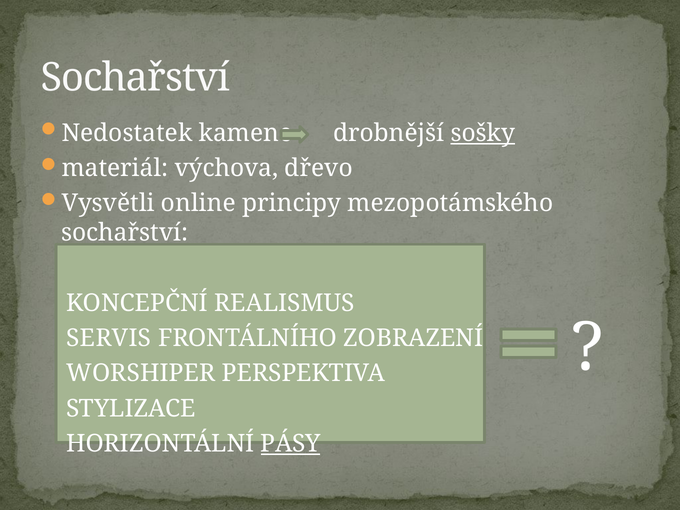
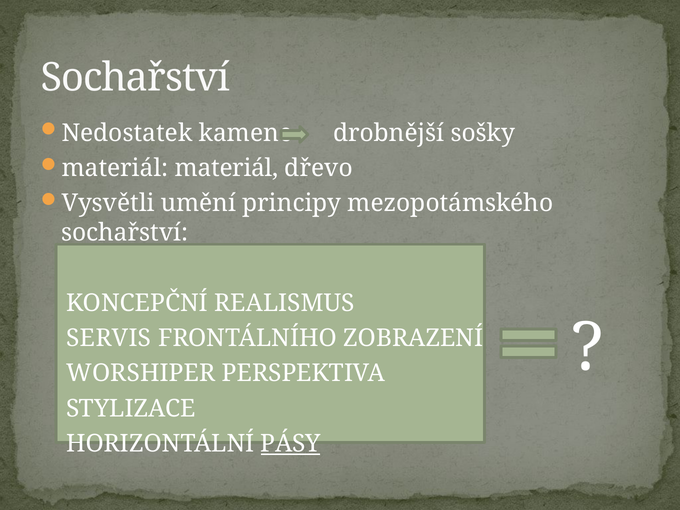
sošky underline: present -> none (483, 133)
materiál výchova: výchova -> materiál (227, 168)
online: online -> umění (198, 203)
